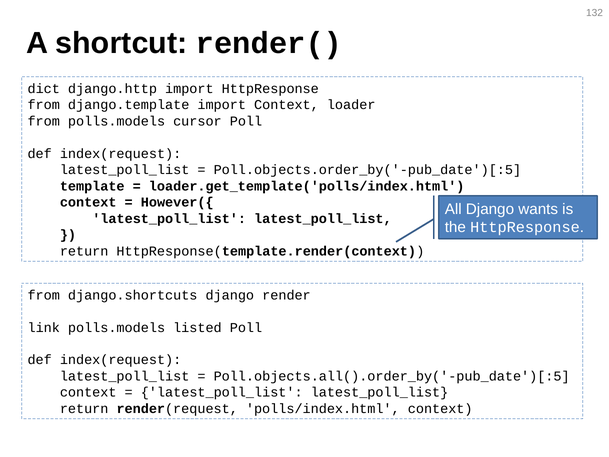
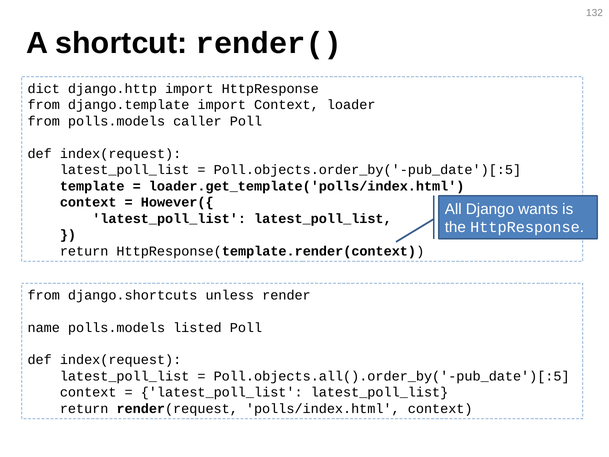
cursor: cursor -> caller (197, 121)
django.shortcuts django: django -> unless (230, 295)
link: link -> name (44, 327)
